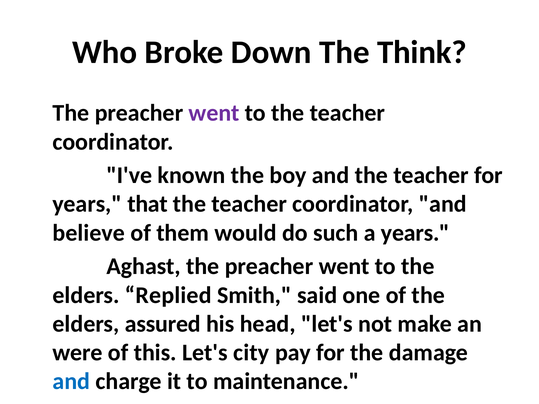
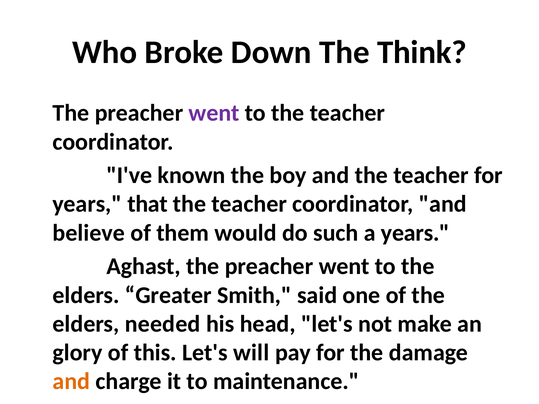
Replied: Replied -> Greater (168, 295)
assured: assured -> needed (163, 324)
were: were -> glory (77, 353)
city: city -> will (251, 353)
and colour: blue -> orange (71, 382)
